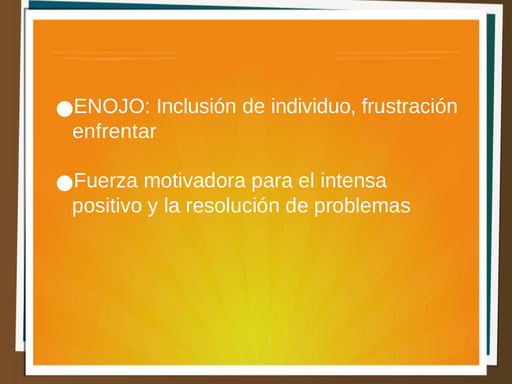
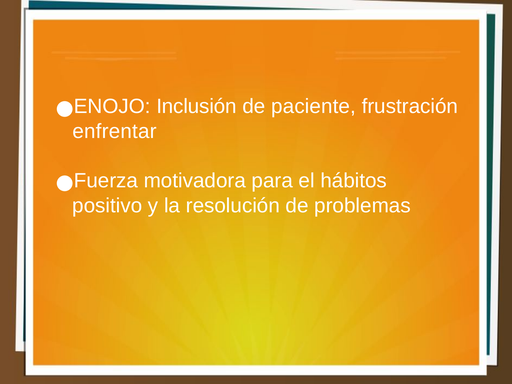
individuo: individuo -> paciente (314, 106)
intensa: intensa -> hábitos (354, 181)
